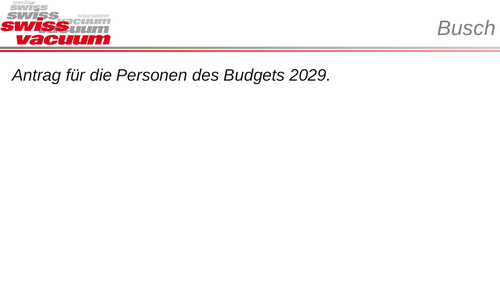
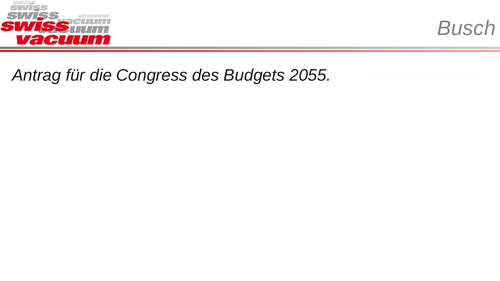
Personen: Personen -> Congress (152, 76)
2029: 2029 -> 2055 (310, 76)
